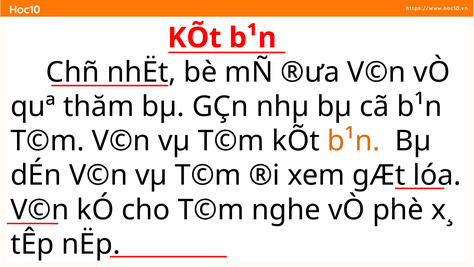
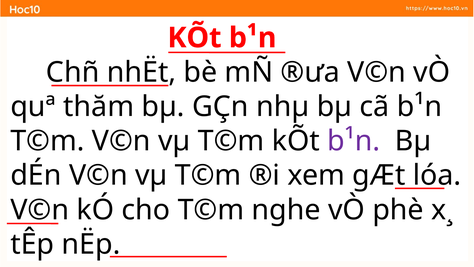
b¹n colour: orange -> purple (354, 141)
